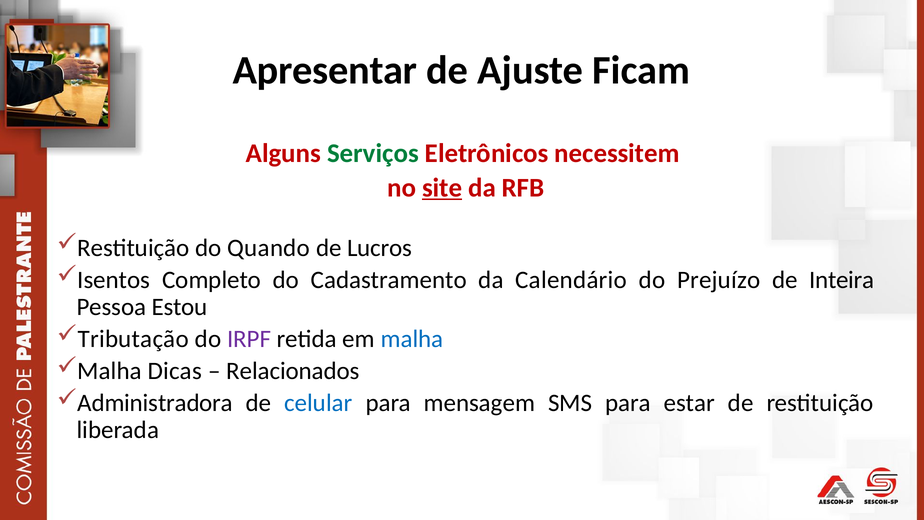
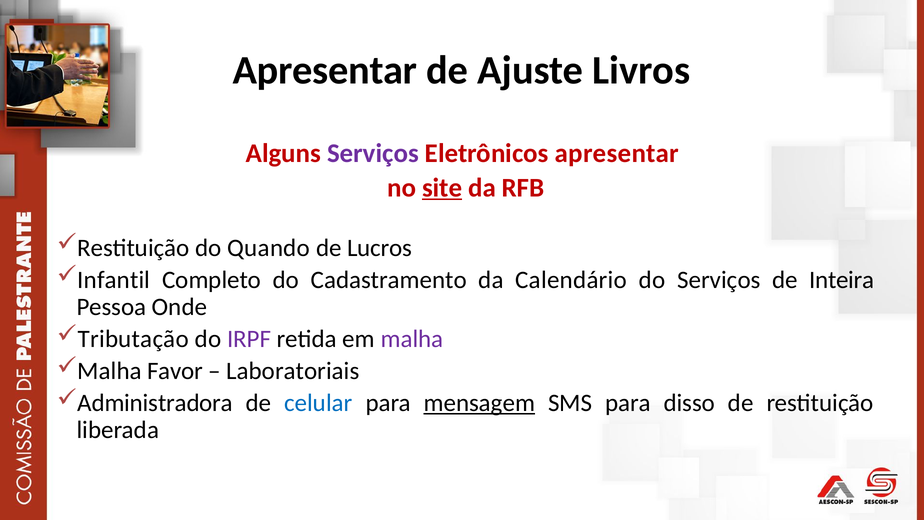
Ficam: Ficam -> Livros (641, 70)
Serviços colour: green -> purple (373, 153)
Eletrônicos necessitem: necessitem -> apresentar (617, 153)
Isentos: Isentos -> Infantil (114, 280)
do Prejuízo: Prejuízo -> Serviços (719, 280)
Estou: Estou -> Onde (180, 307)
malha colour: blue -> purple (412, 339)
Dicas: Dicas -> Favor (175, 371)
Relacionados: Relacionados -> Laboratoriais (293, 371)
mensagem underline: none -> present (479, 403)
estar: estar -> disso (689, 403)
